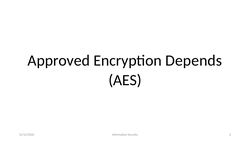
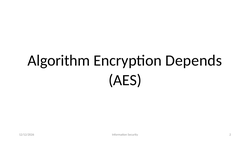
Approved: Approved -> Algorithm (59, 60)
